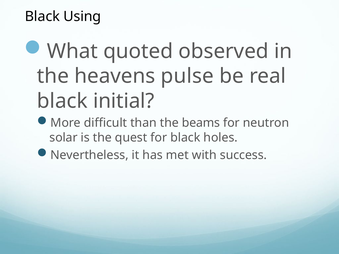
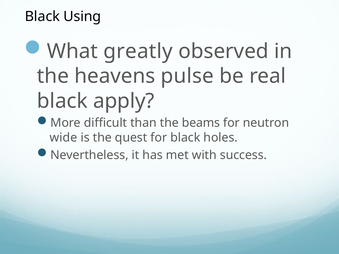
quoted: quoted -> greatly (138, 51)
initial: initial -> apply (124, 101)
solar: solar -> wide (63, 138)
